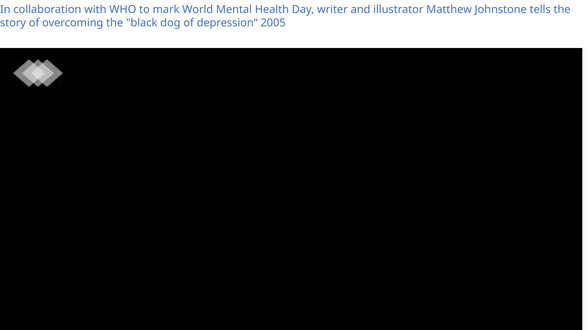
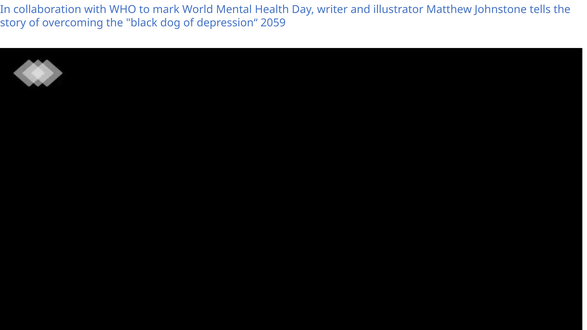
2005: 2005 -> 2059 (273, 23)
